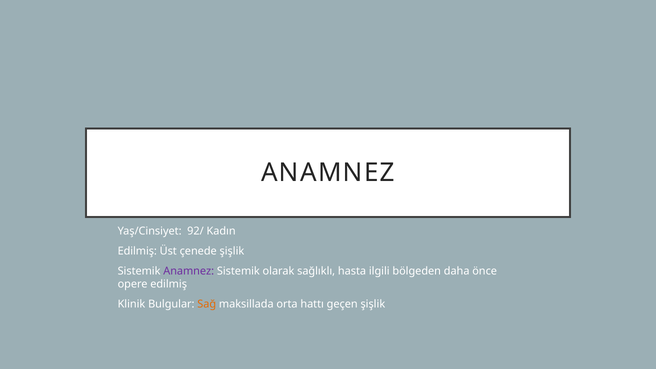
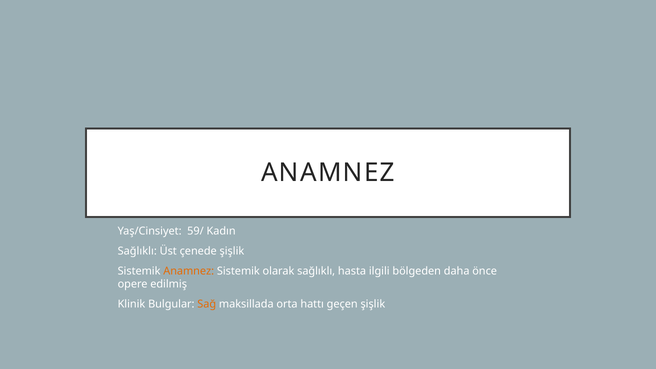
92/: 92/ -> 59/ (195, 231)
Edilmiş: Edilmiş -> Sağlıklı (137, 251)
Anamnez colour: purple -> orange (189, 271)
